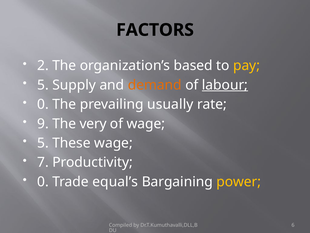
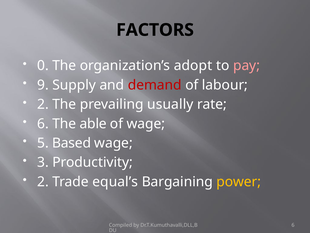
2: 2 -> 0 (43, 66)
based: based -> adopt (193, 66)
pay colour: yellow -> pink (246, 66)
5: 5 -> 9 (43, 85)
demand colour: orange -> red (155, 85)
labour underline: present -> none (225, 85)
0: 0 -> 2 (43, 104)
9: 9 -> 6 (43, 123)
very: very -> able (93, 123)
These: These -> Based (72, 143)
7: 7 -> 3 (43, 162)
0: 0 -> 2 (43, 181)
